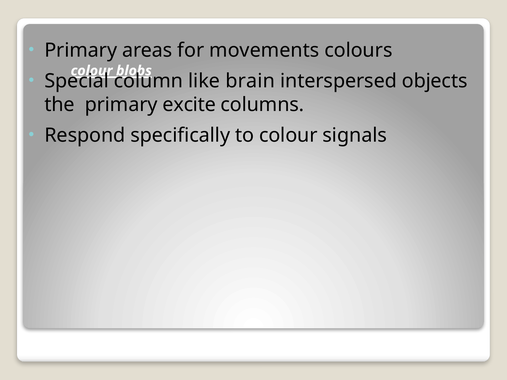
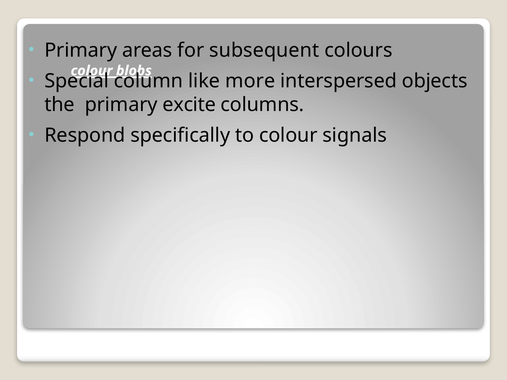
movements: movements -> subsequent (264, 50)
brain: brain -> more (250, 81)
